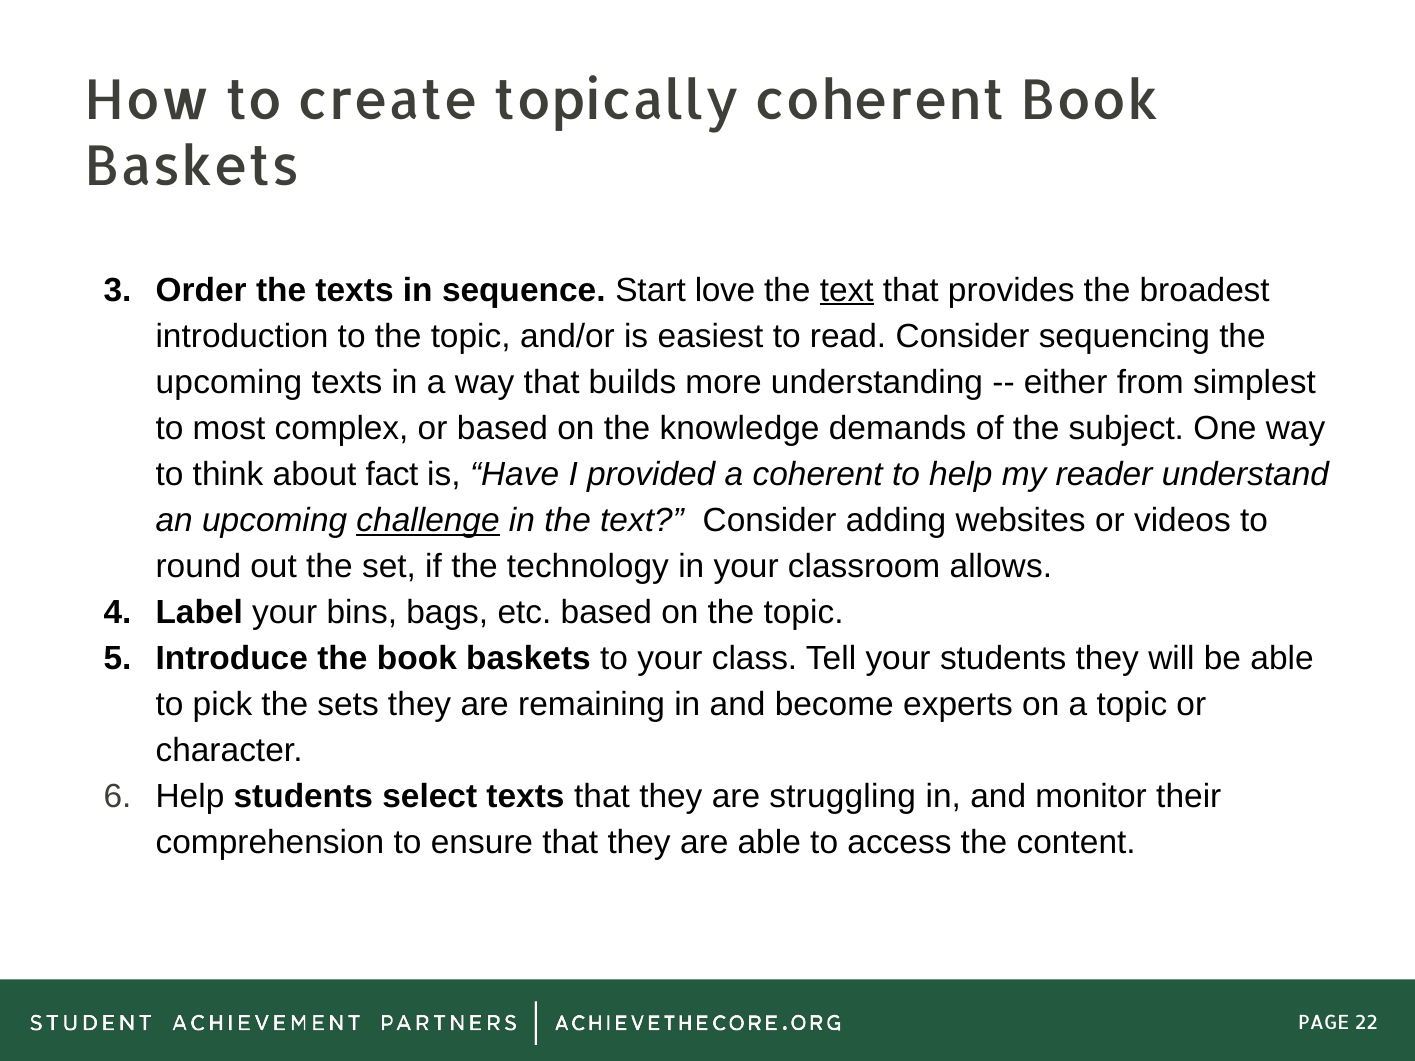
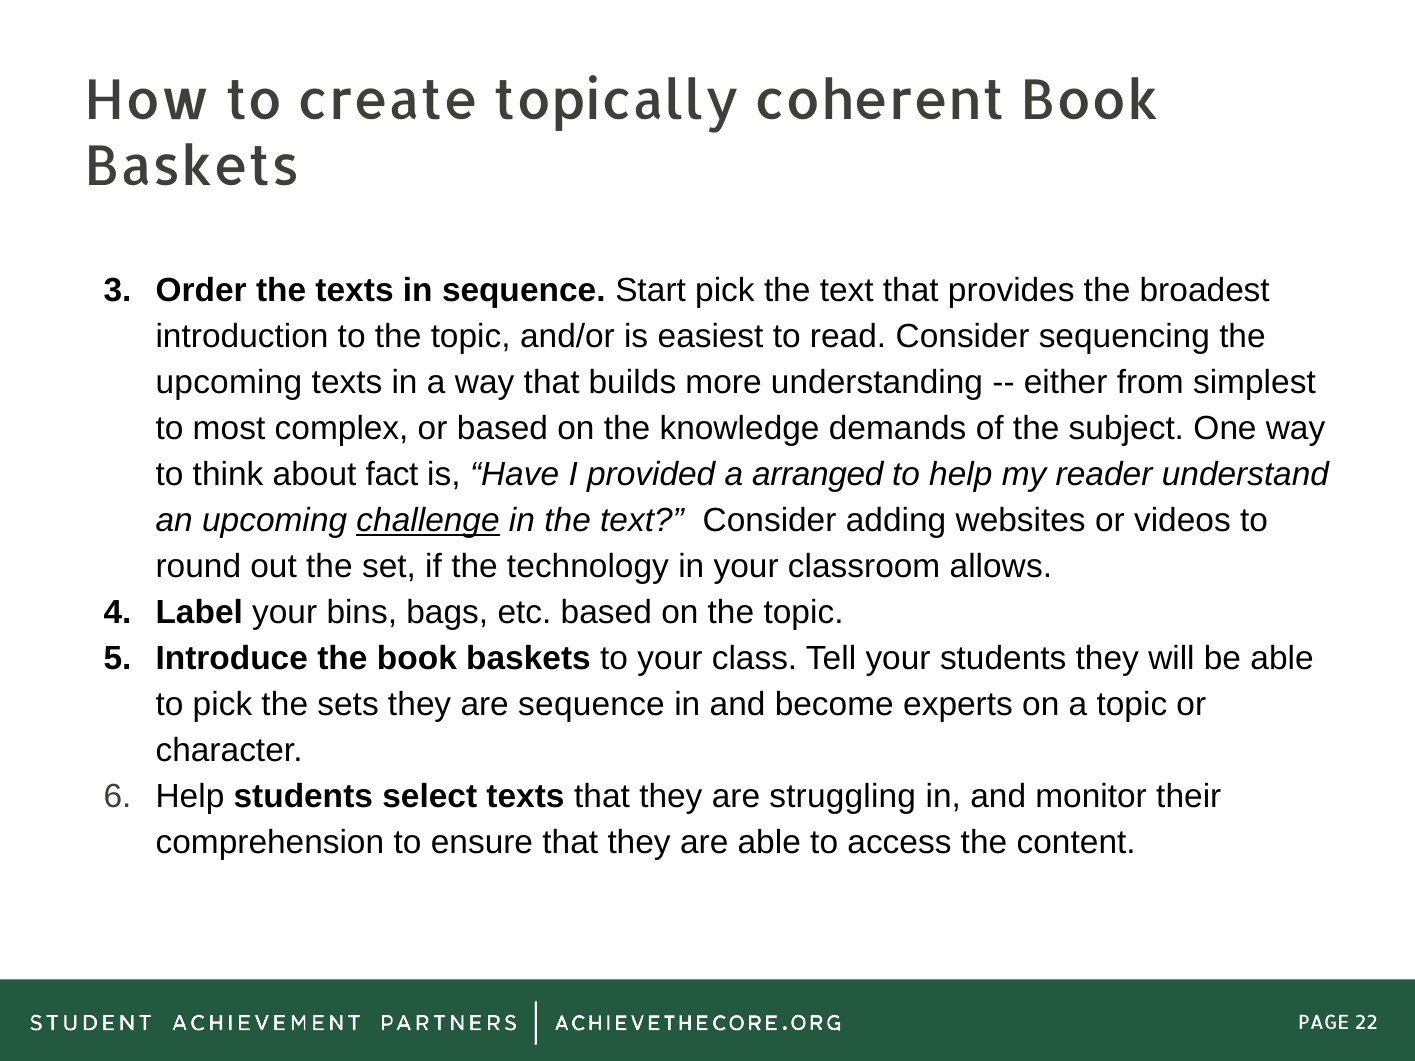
Start love: love -> pick (725, 290)
text underline: present -> none (847, 290)
a coherent: coherent -> arranged (818, 474)
are remaining: remaining -> sequence (592, 705)
